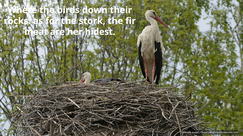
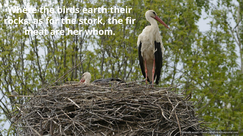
down: down -> earth (95, 10)
hidest: hidest -> whom (100, 32)
